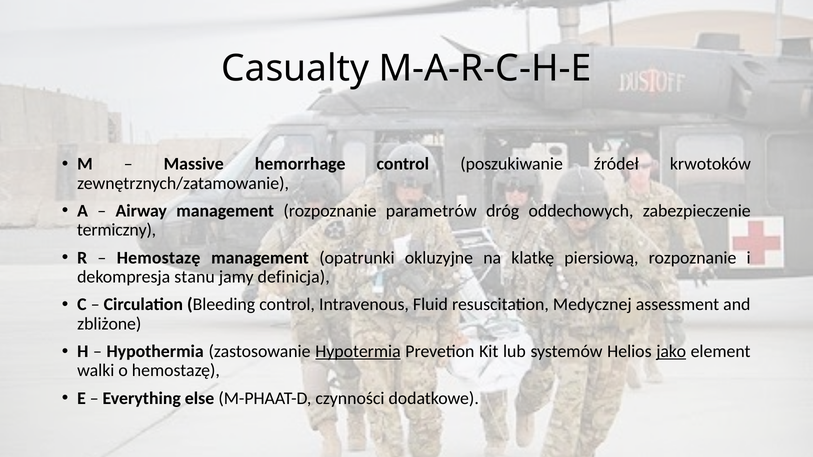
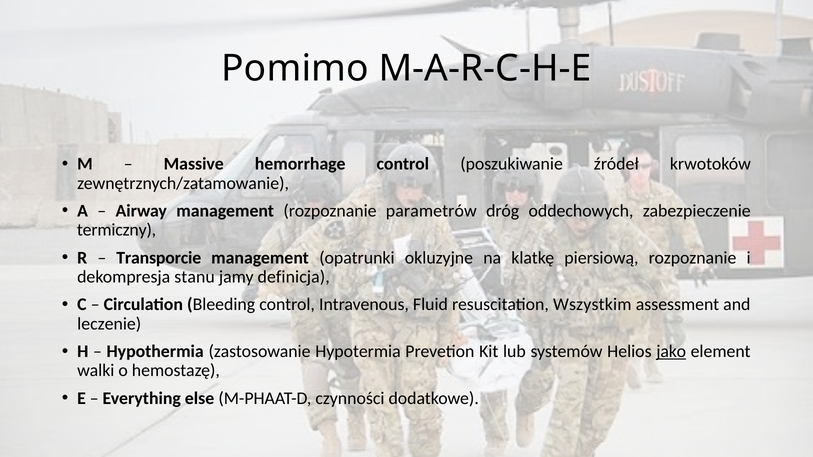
Casualty: Casualty -> Pomimo (295, 68)
Hemostazę: Hemostazę -> Transporcie (159, 258)
Medycznej: Medycznej -> Wszystkim (592, 305)
zbliżone: zbliżone -> leczenie (109, 324)
Hypotermia underline: present -> none (358, 352)
